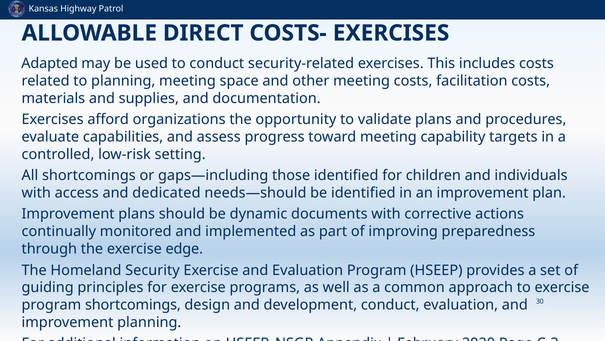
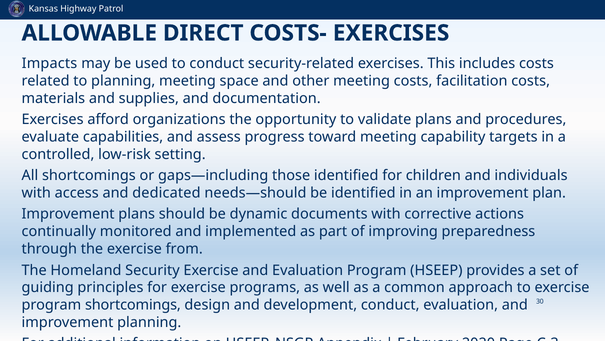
Adapted: Adapted -> Impacts (49, 63)
edge: edge -> from (184, 249)
